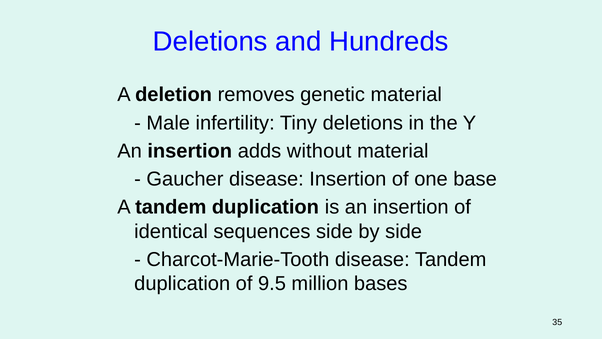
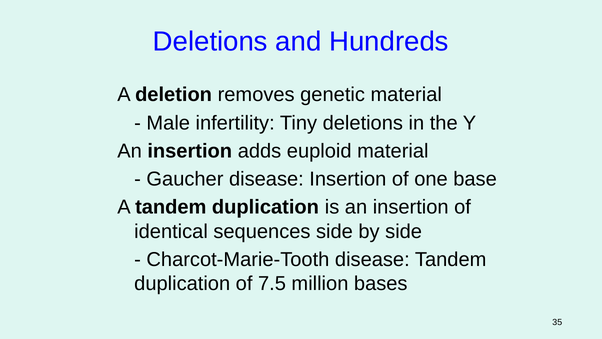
without: without -> euploid (319, 151)
9.5: 9.5 -> 7.5 (272, 283)
